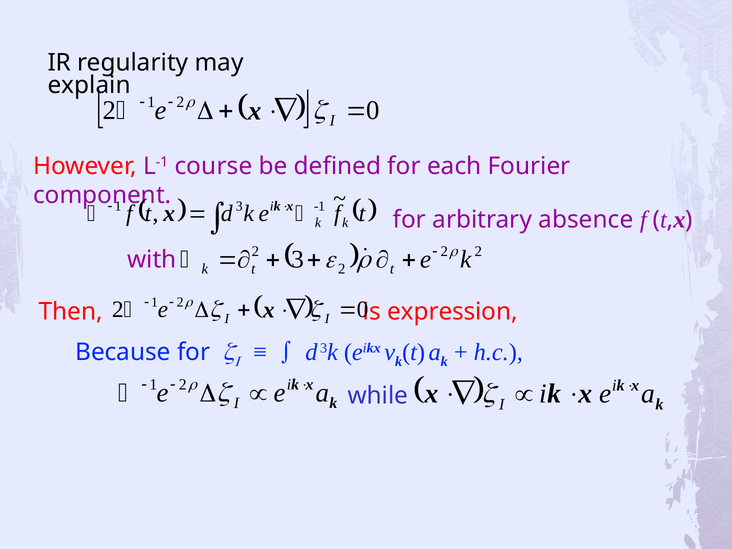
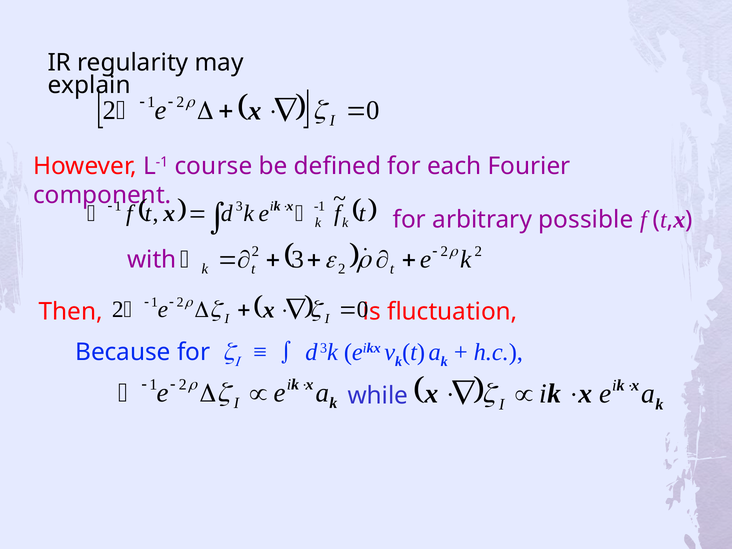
absence: absence -> possible (586, 219)
expression: expression -> fluctuation (452, 312)
